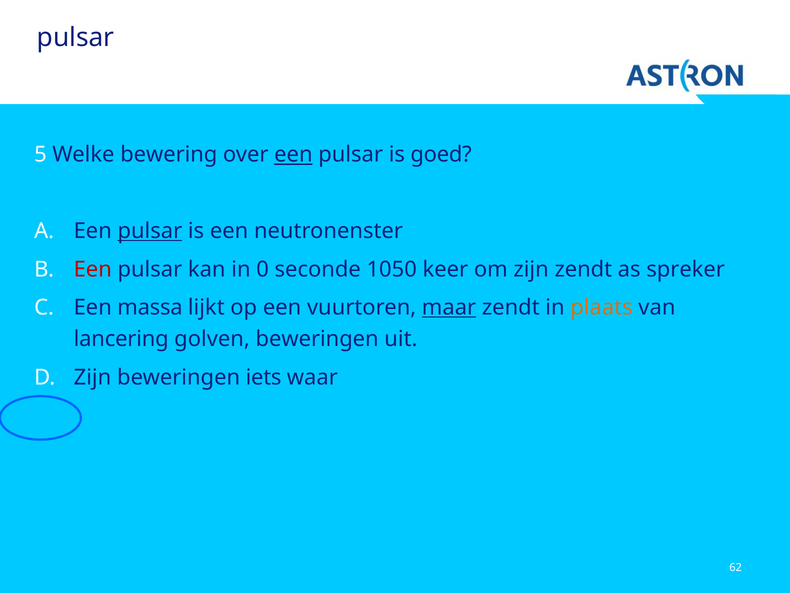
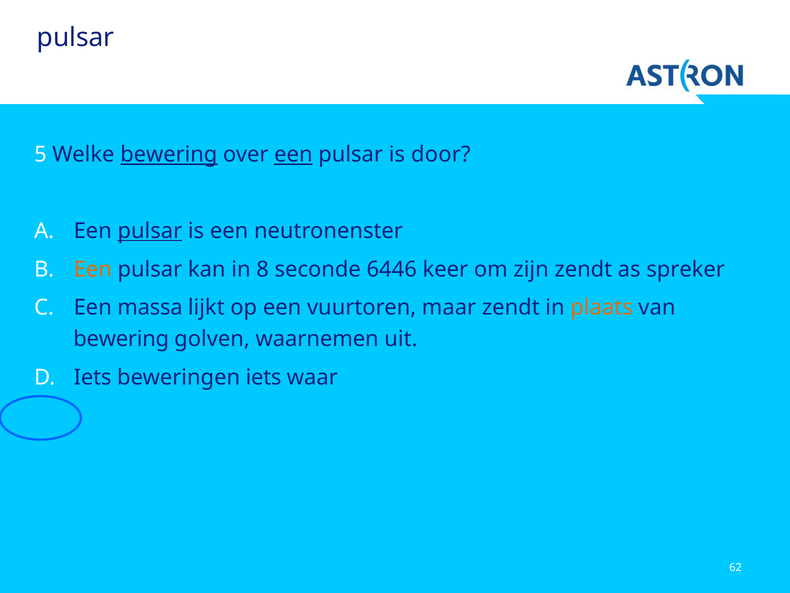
bewering underline: none -> present (169, 155)
goed: goed -> door (441, 155)
Een colour: red -> orange (93, 269)
0: 0 -> 8 (263, 269)
1050: 1050 -> 6446 (392, 269)
maar underline: present -> none (449, 307)
lancering: lancering -> bewering (121, 339)
golven beweringen: beweringen -> waarnemen (317, 339)
Zijn: Zijn -> Iets (93, 377)
